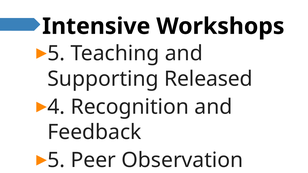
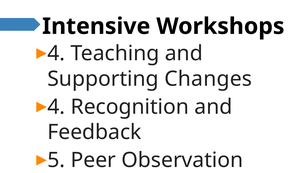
5: 5 -> 4 (56, 54)
Released: Released -> Changes (208, 79)
